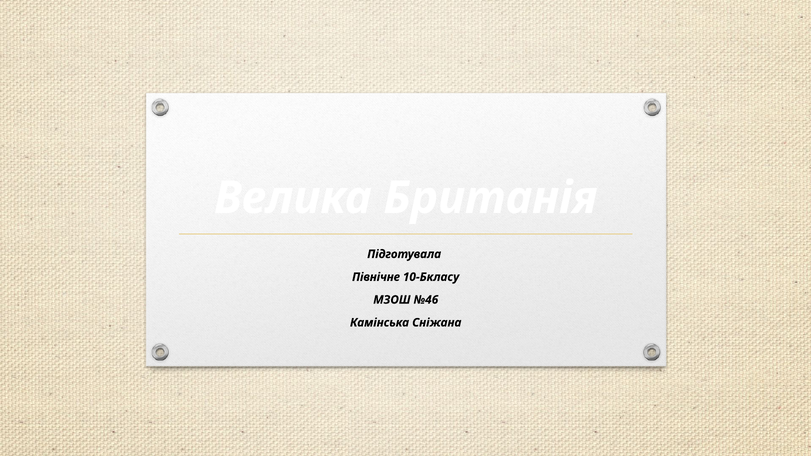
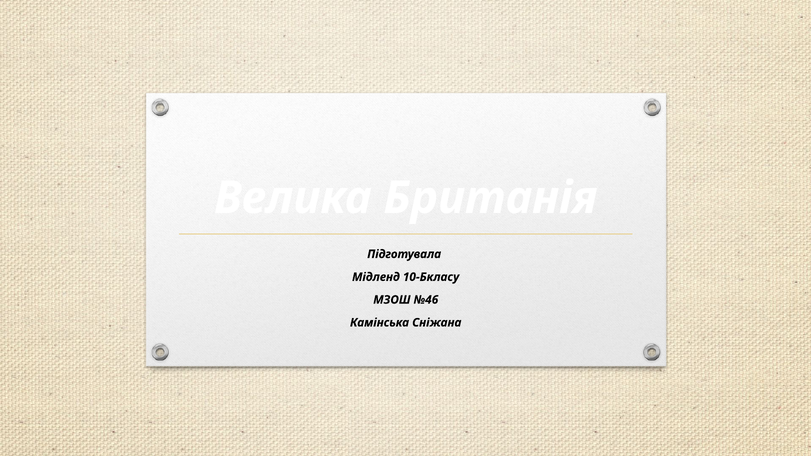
Північне: Північне -> Мідленд (376, 277)
